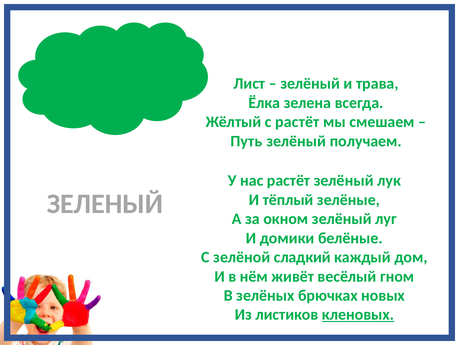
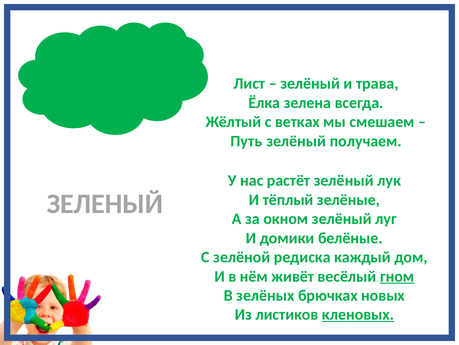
с растёт: растёт -> ветках (297, 122)
сладкий: сладкий -> редиска (302, 257)
гном underline: none -> present (397, 276)
